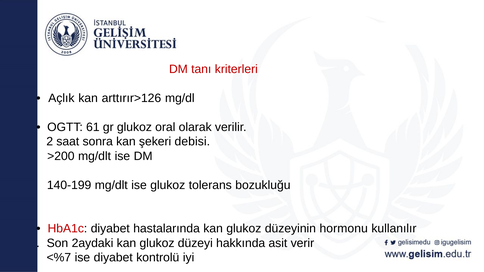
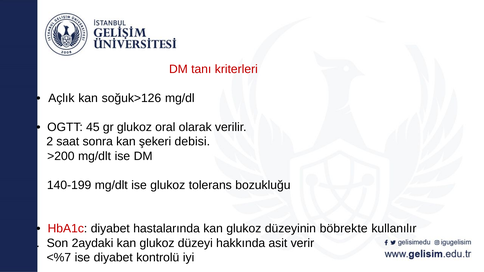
arttırır>126: arttırır>126 -> soğuk>126 (131, 98)
61: 61 -> 45 (93, 127)
hormonu: hormonu -> böbrekte (344, 229)
